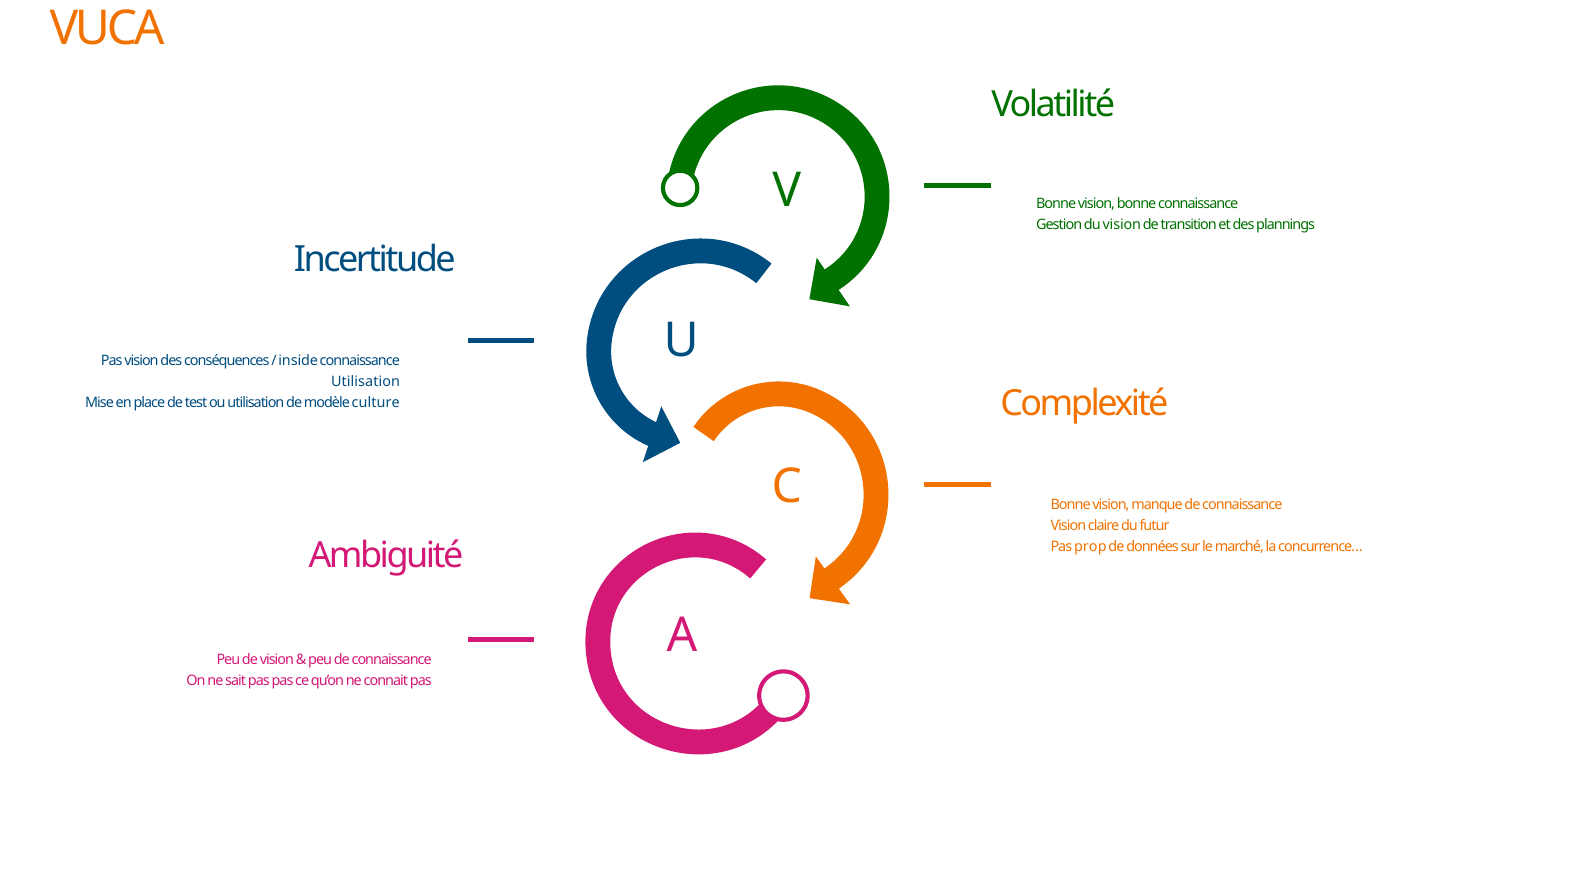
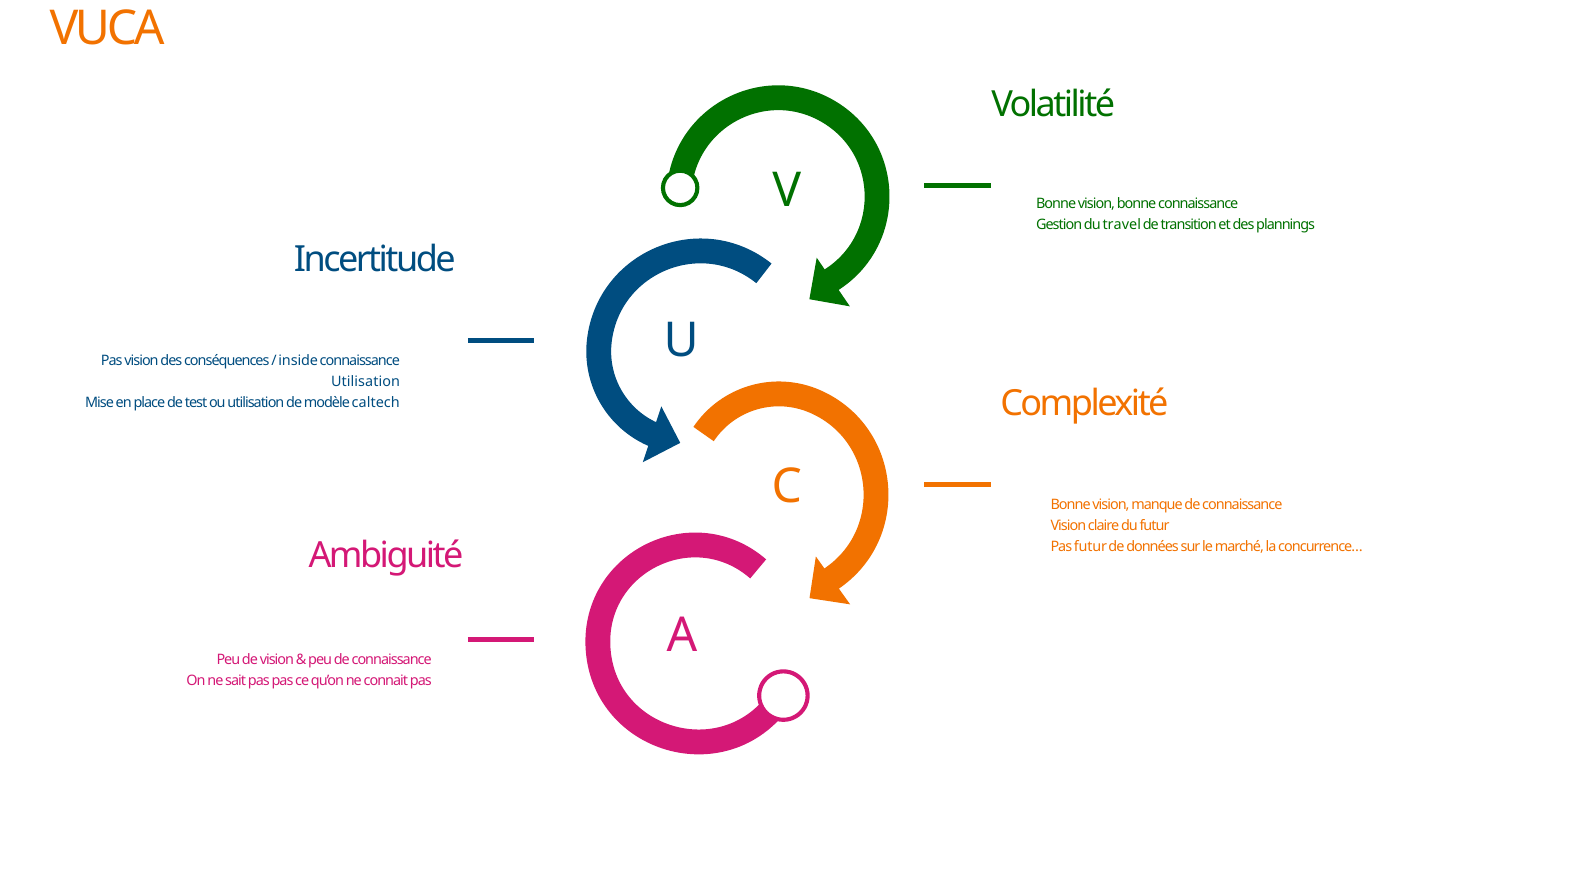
du vision: vision -> travel (1122, 225)
culture: culture -> caltech (376, 403)
Pas prop: prop -> futur (1090, 547)
